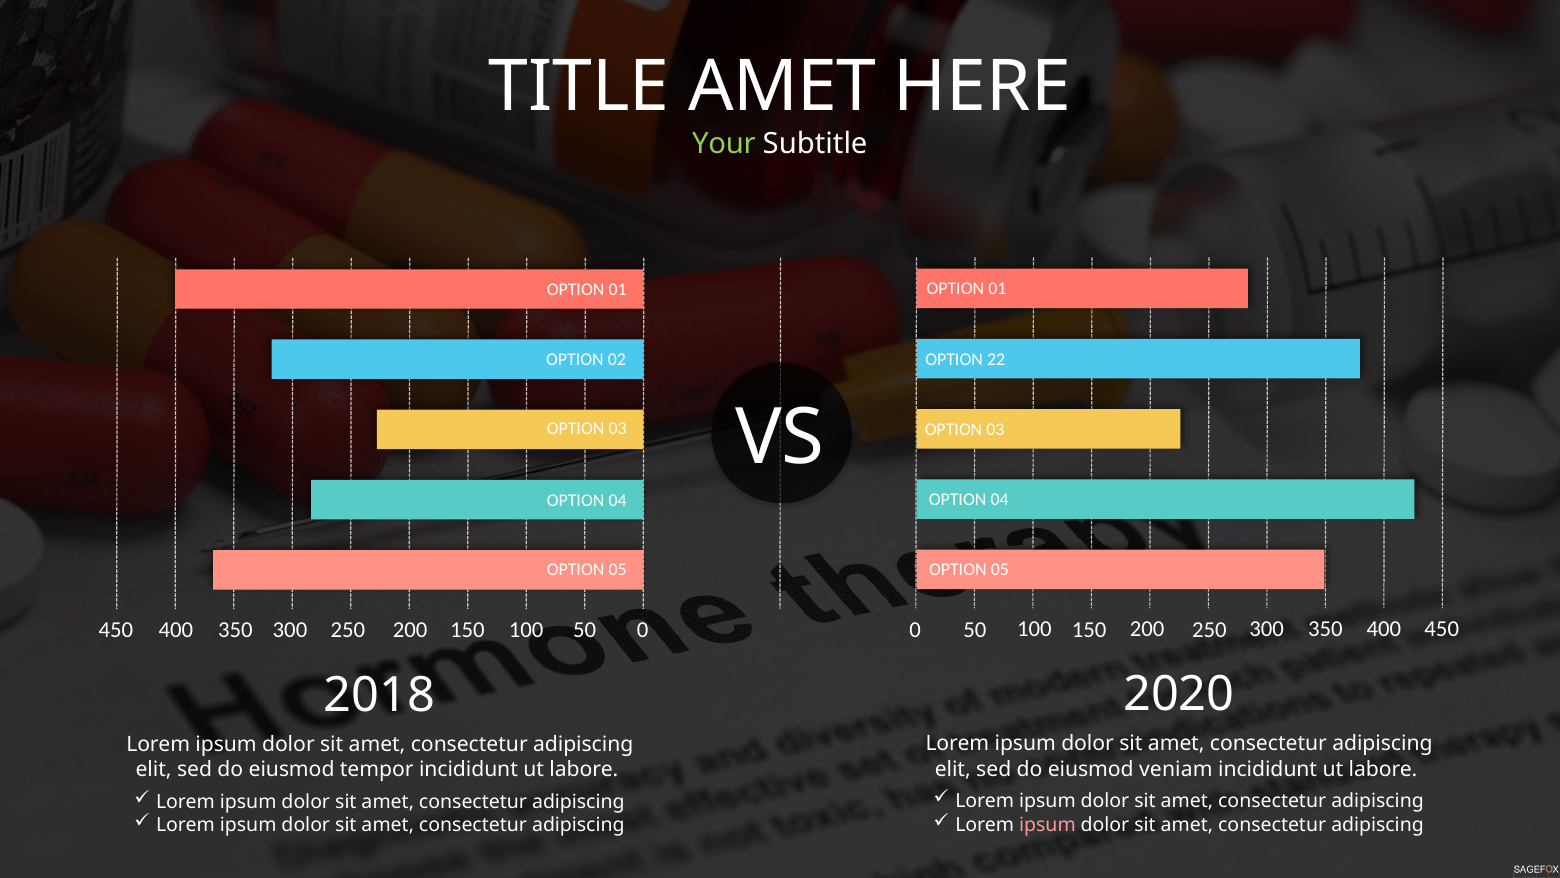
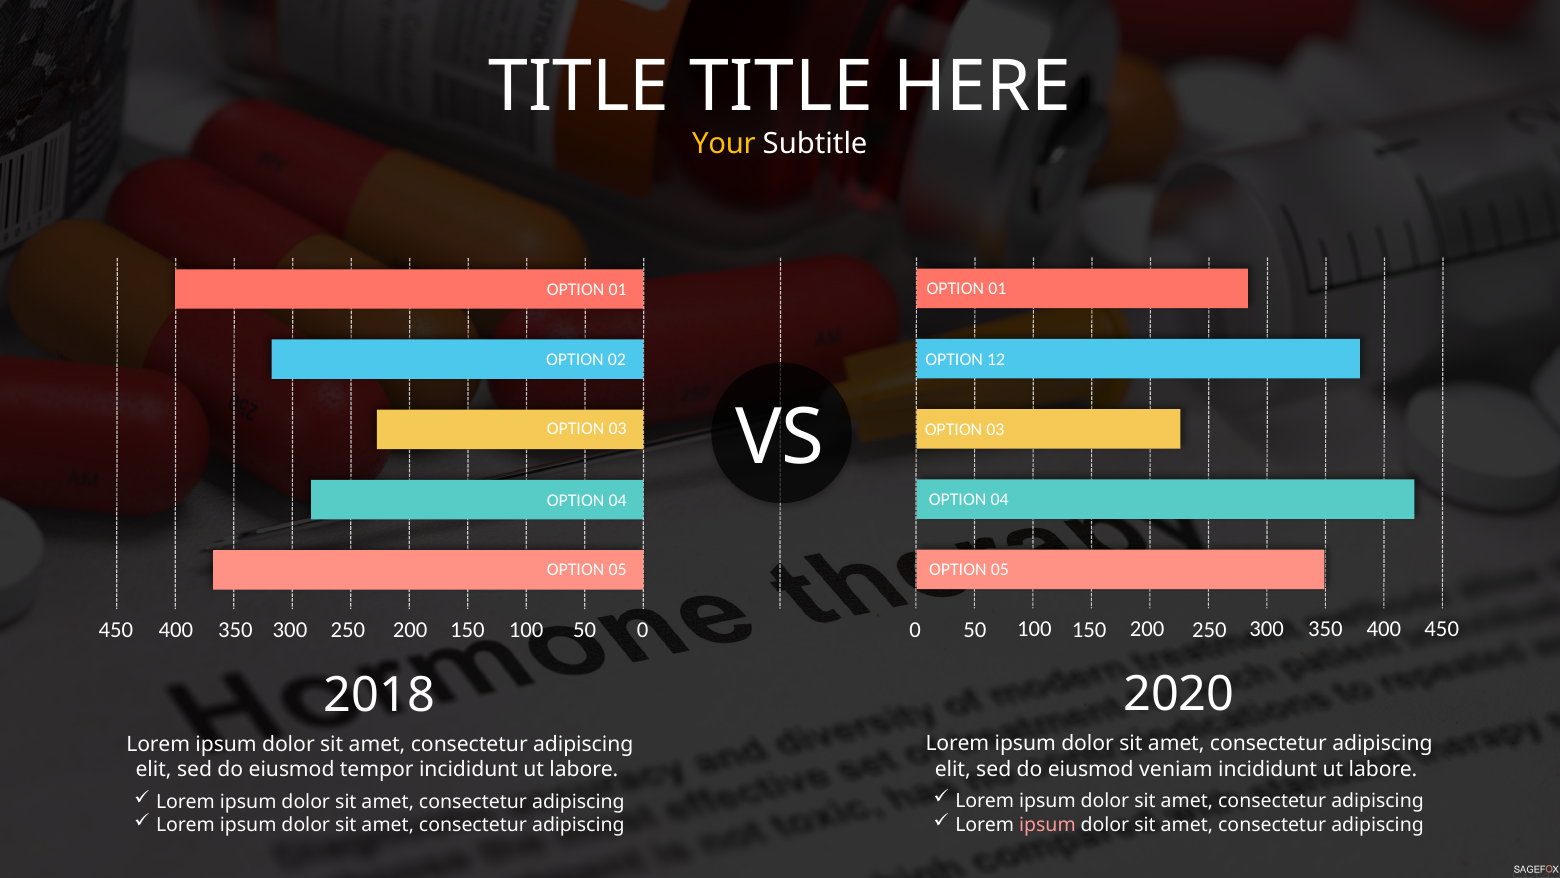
TITLE AMET: AMET -> TITLE (781, 87)
Your colour: light green -> yellow (724, 144)
22: 22 -> 12 (996, 359)
